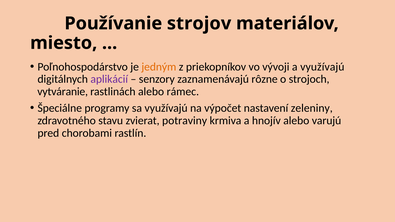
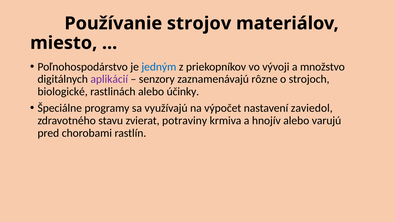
jedným colour: orange -> blue (159, 67)
a využívajú: využívajú -> množstvo (322, 67)
vytváranie: vytváranie -> biologické (63, 92)
rámec: rámec -> účinky (183, 92)
zeleniny: zeleniny -> zaviedol (312, 108)
